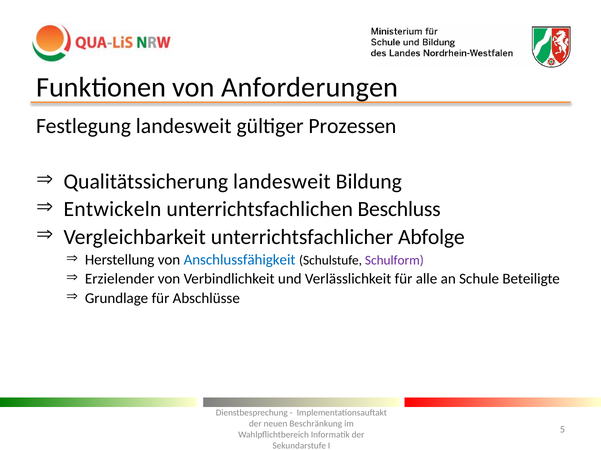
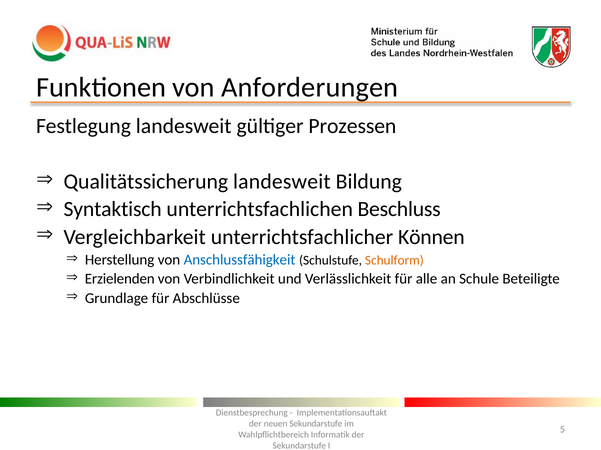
Entwickeln: Entwickeln -> Syntaktisch (113, 210)
Abfolge: Abfolge -> Können (431, 237)
Schulform colour: purple -> orange (394, 261)
Erzielender: Erzielender -> Erzielenden (120, 279)
neuen Beschränkung: Beschränkung -> Sekundarstufe (316, 424)
